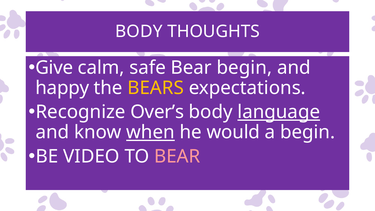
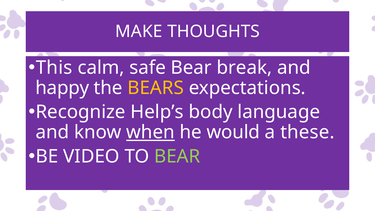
BODY: BODY -> MAKE (139, 32)
Give: Give -> This (54, 68)
Bear begin: begin -> break (244, 68)
Over’s: Over’s -> Help’s (157, 112)
language underline: present -> none (279, 112)
a begin: begin -> these (307, 132)
BEAR colour: pink -> light green (177, 156)
